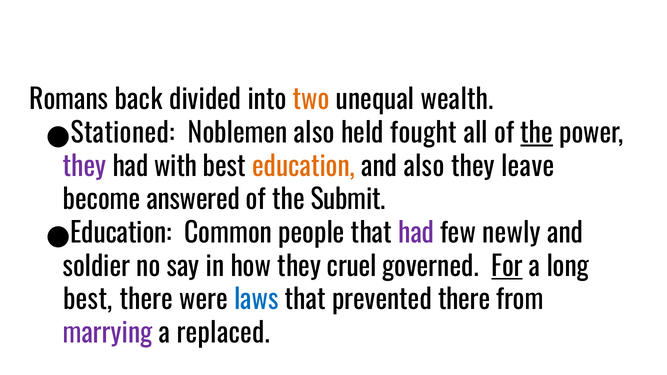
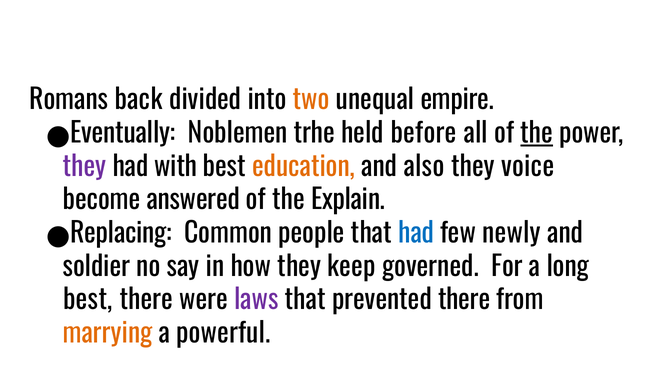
wealth: wealth -> empire (457, 100)
Stationed: Stationed -> Eventually (123, 134)
Noblemen also: also -> trhe (314, 134)
fought: fought -> before (424, 134)
leave: leave -> voice (528, 167)
Submit: Submit -> Explain (348, 200)
Education: Education -> Replacing (121, 234)
had colour: purple -> blue (416, 234)
cruel: cruel -> keep (351, 267)
For underline: present -> none (507, 267)
laws colour: blue -> purple (256, 300)
marrying colour: purple -> orange (108, 334)
replaced: replaced -> powerful (223, 334)
